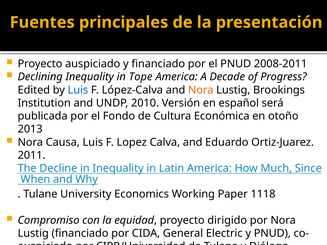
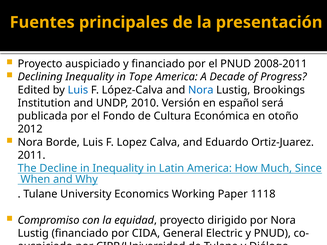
Nora colour: orange -> blue (201, 90)
2013: 2013 -> 2012 (30, 129)
Causa: Causa -> Borde (63, 142)
